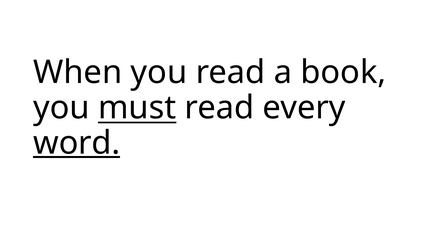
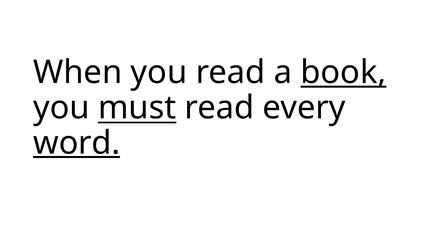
book underline: none -> present (343, 72)
